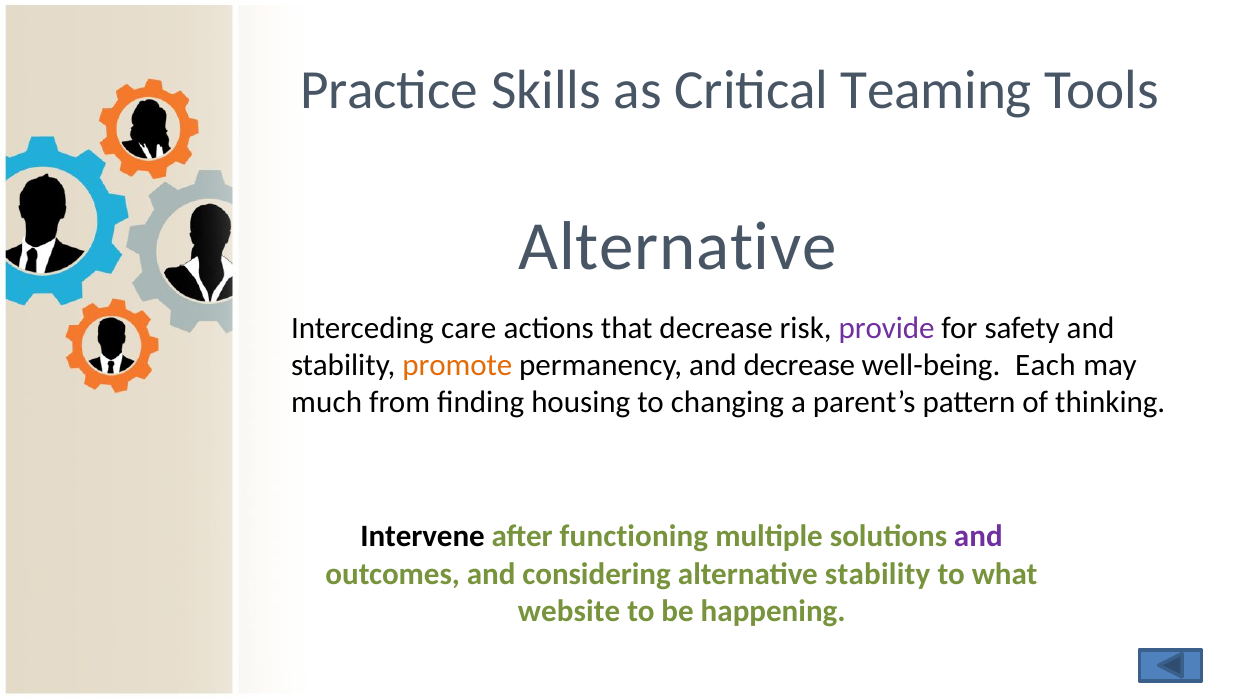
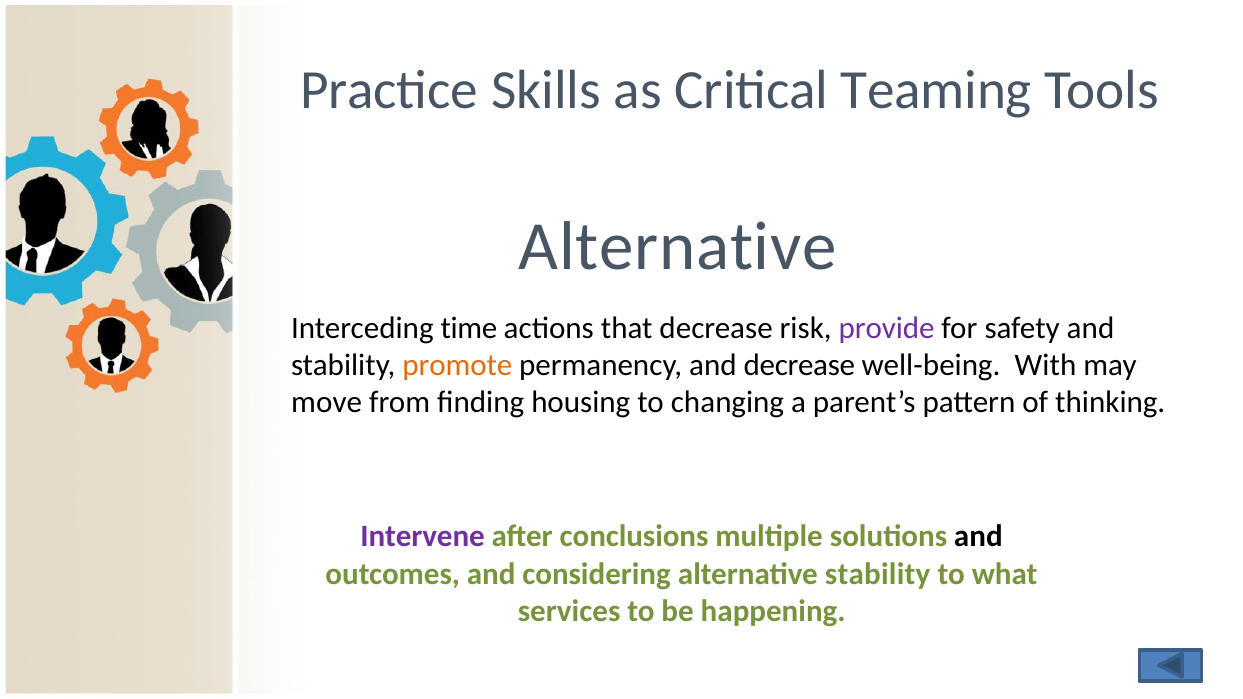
care: care -> time (469, 328)
Each: Each -> With (1045, 365)
much: much -> move (327, 403)
Intervene colour: black -> purple (423, 537)
functioning: functioning -> conclusions (634, 537)
and colour: purple -> black (978, 537)
website: website -> services (569, 611)
